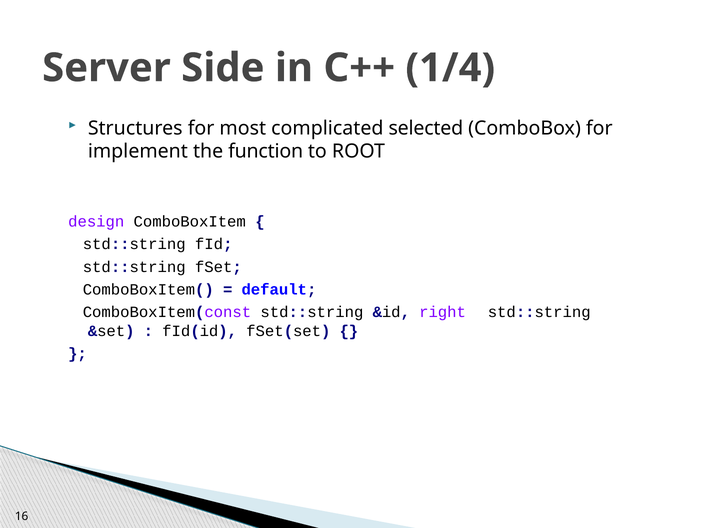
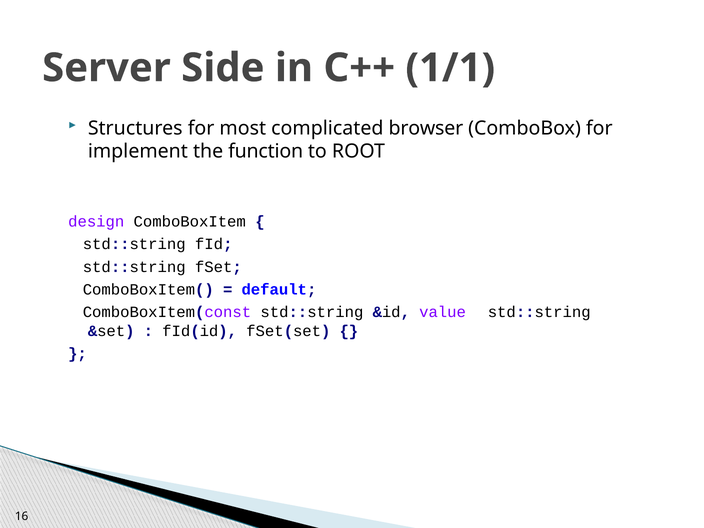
1/4: 1/4 -> 1/1 (450, 68)
selected: selected -> browser (426, 128)
right: right -> value (443, 312)
